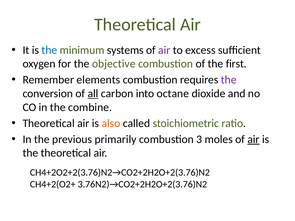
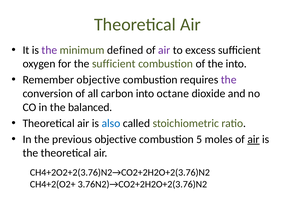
the colour: blue -> purple (49, 50)
systems: systems -> defined (125, 50)
the objective: objective -> sufficient (114, 64)
the first: first -> into (236, 64)
Remember elements: elements -> objective (98, 80)
all underline: present -> none (93, 94)
combine: combine -> balanced (90, 107)
also colour: orange -> blue (111, 123)
previous primarily: primarily -> objective (116, 139)
3: 3 -> 5 (199, 139)
